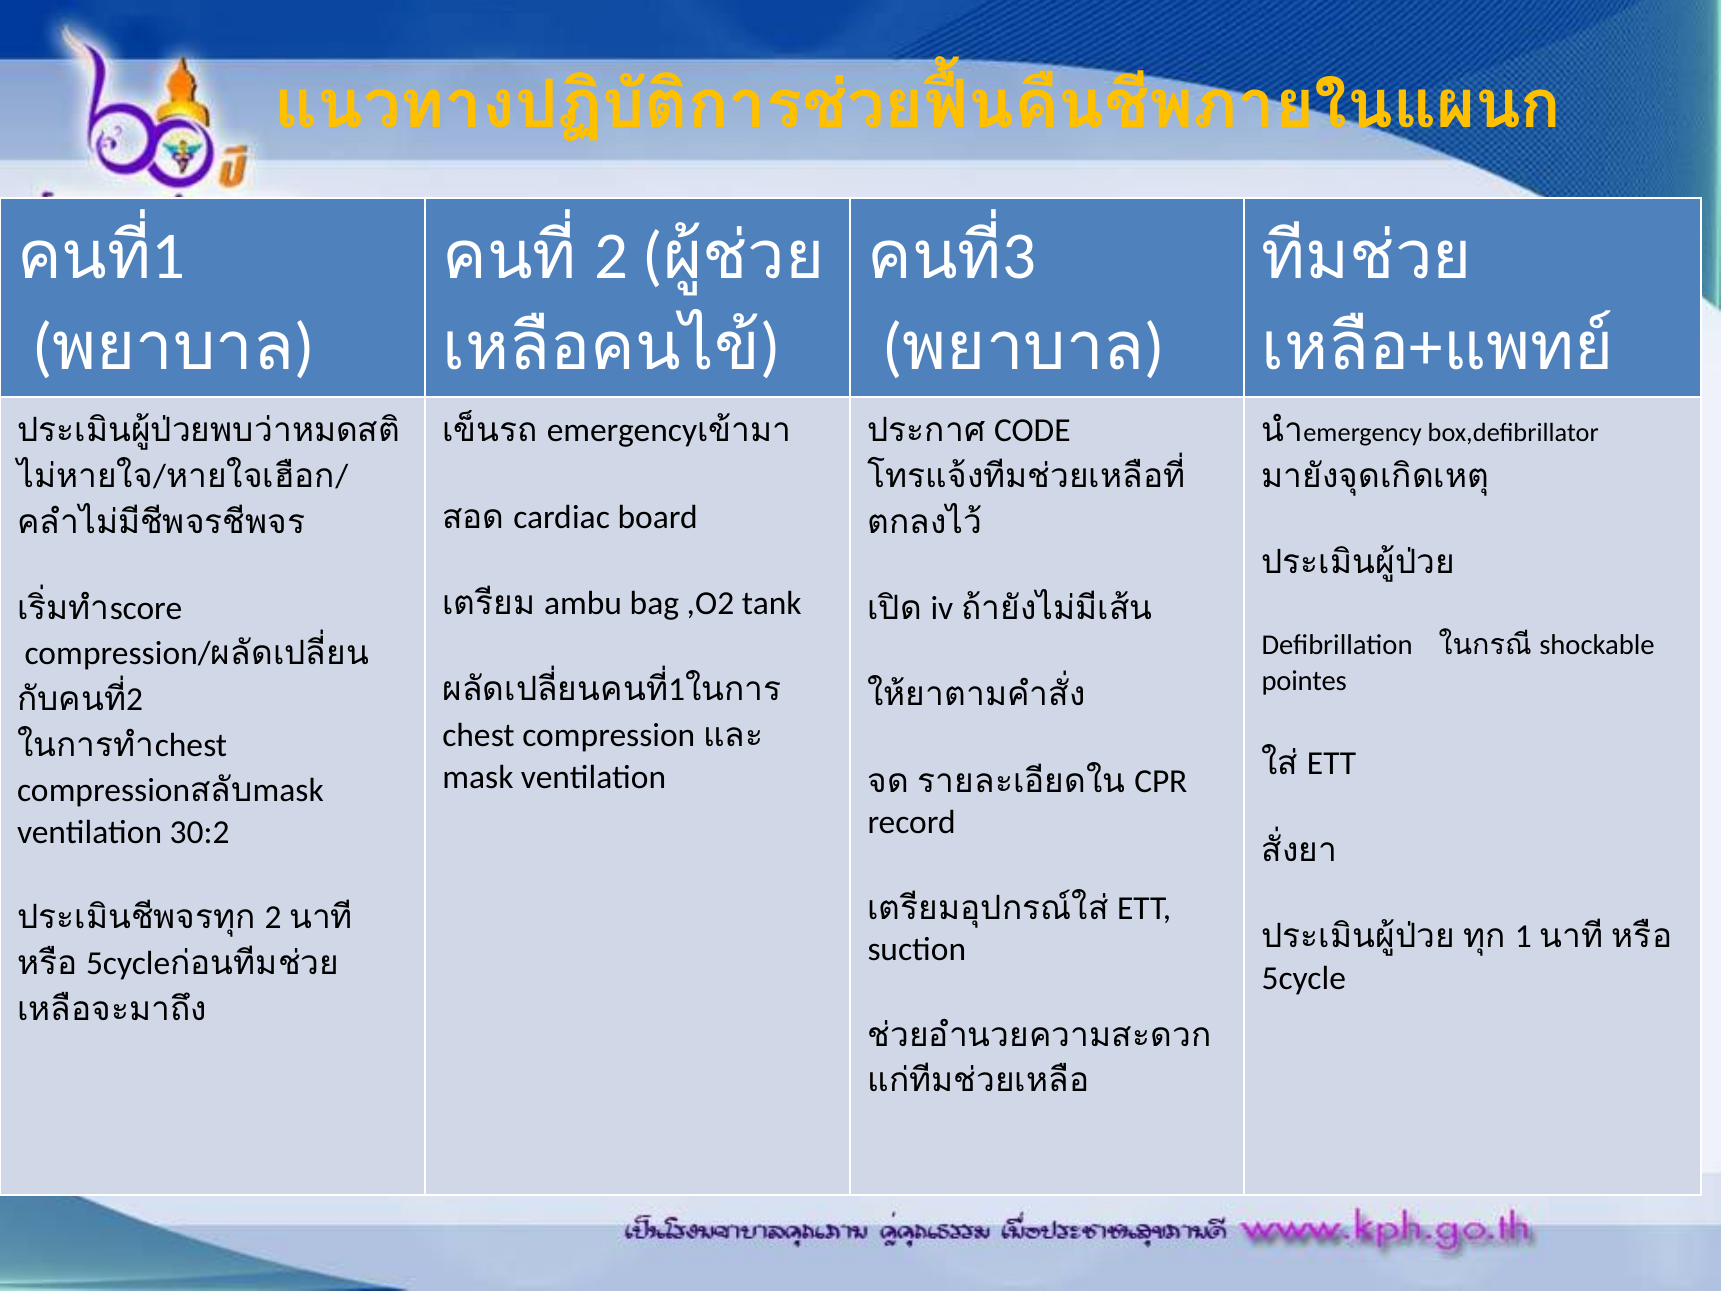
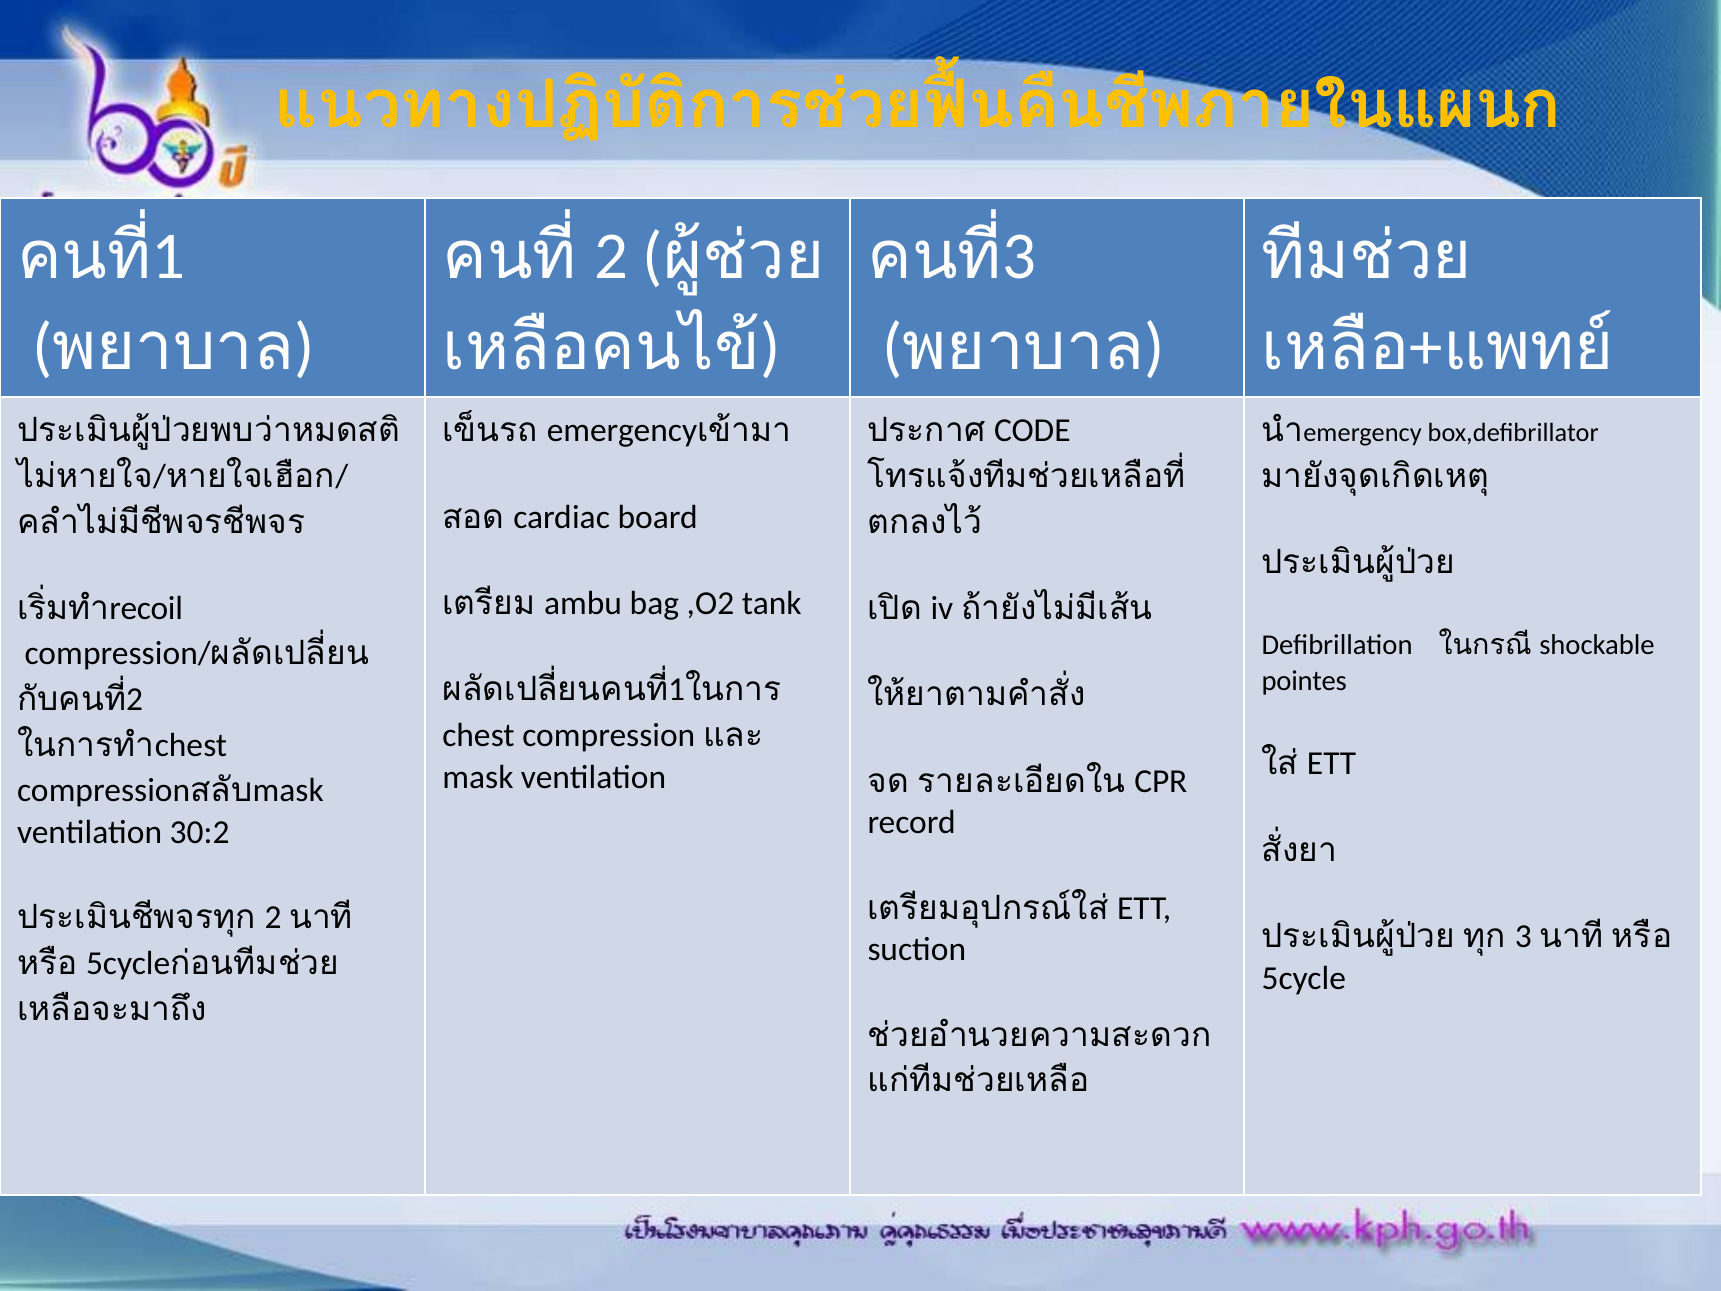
score: score -> recoil (146, 608)
1: 1 -> 3 (1523, 936)
